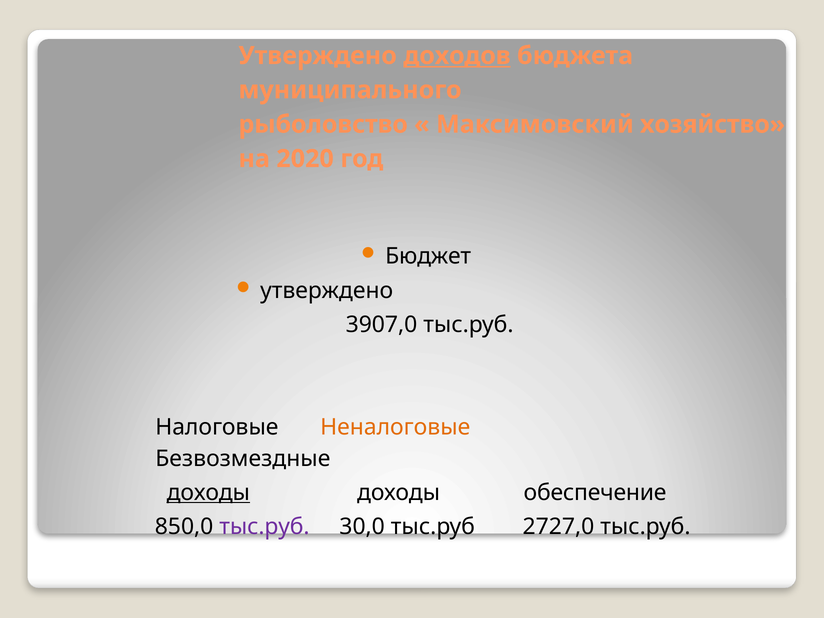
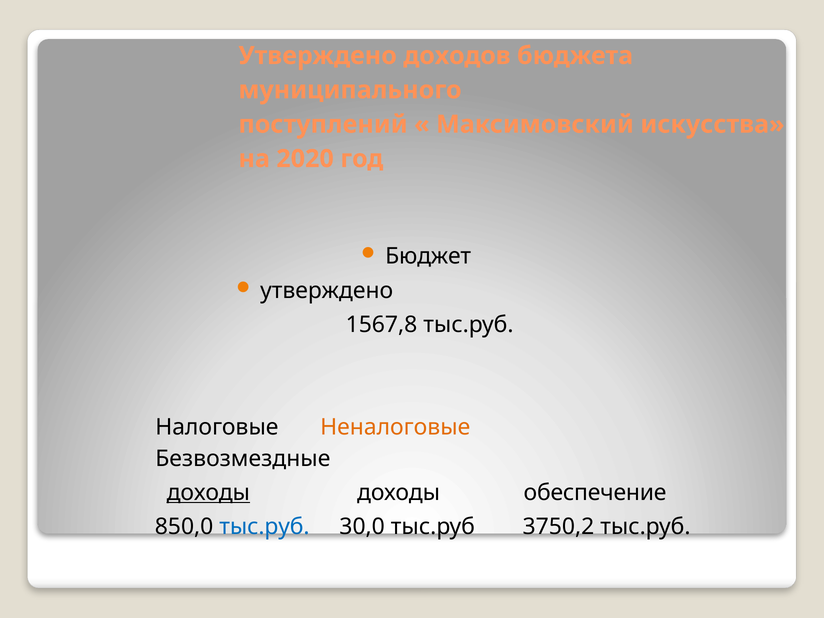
доходов underline: present -> none (457, 56)
рыболовство: рыболовство -> поступлений (323, 124)
хозяйство: хозяйство -> искусства (712, 124)
3907,0: 3907,0 -> 1567,8 (381, 325)
тыс.руб colour: purple -> blue (264, 527)
2727,0: 2727,0 -> 3750,2 (558, 527)
